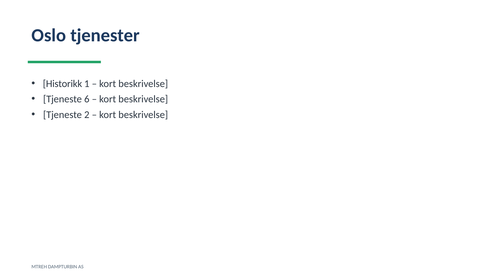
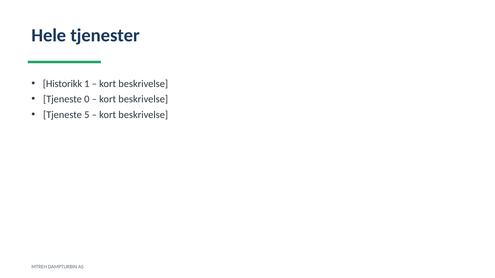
Oslo: Oslo -> Hele (49, 35)
6: 6 -> 0 (87, 99)
2: 2 -> 5 (87, 115)
